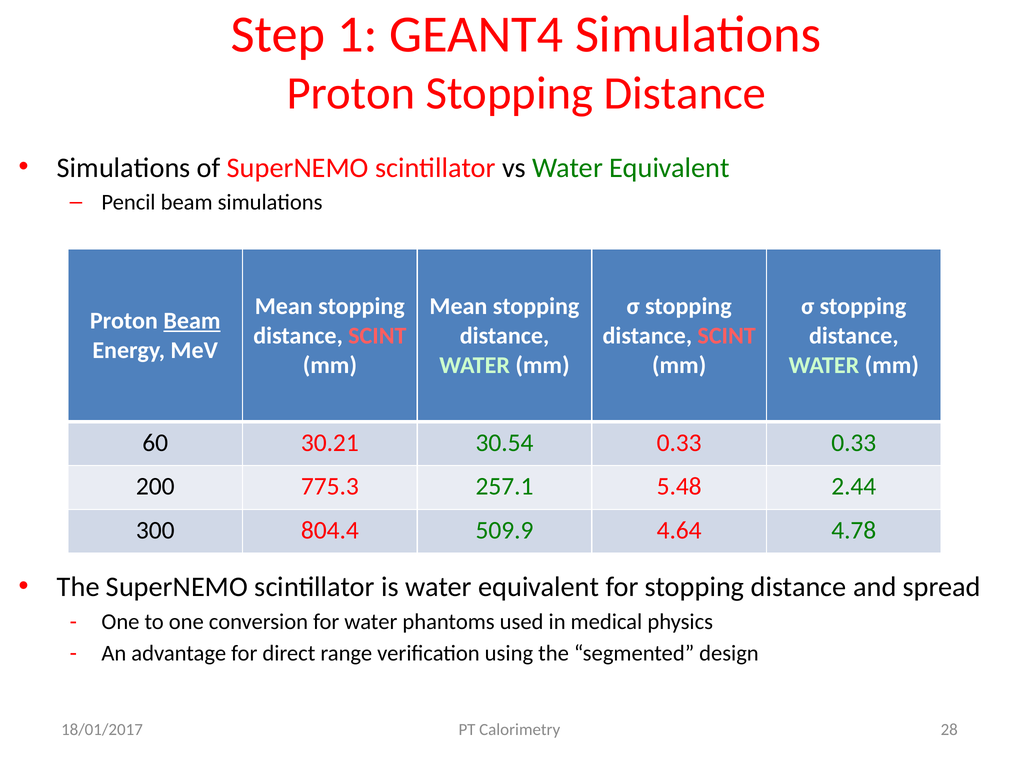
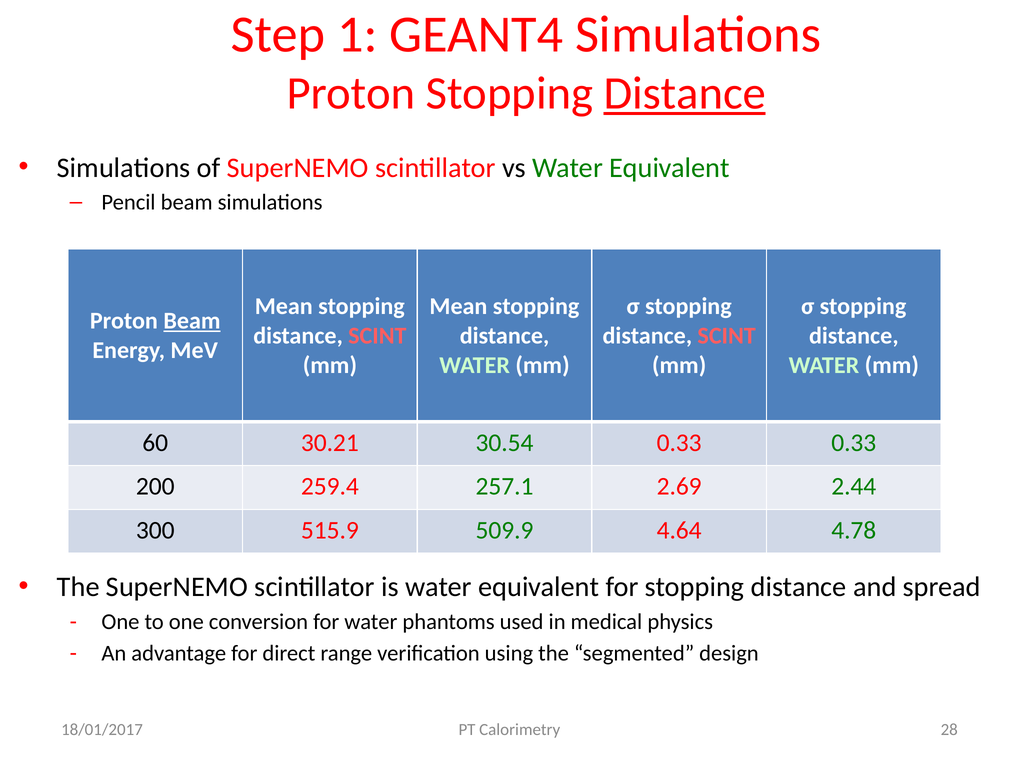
Distance underline: none -> present (685, 93)
775.3: 775.3 -> 259.4 (330, 487)
5.48: 5.48 -> 2.69 (679, 487)
804.4: 804.4 -> 515.9 (330, 530)
